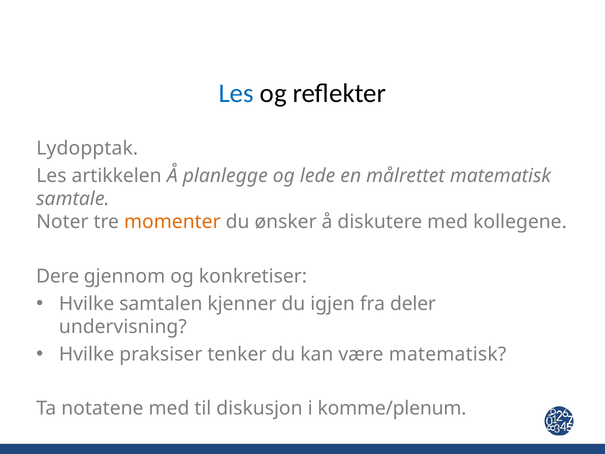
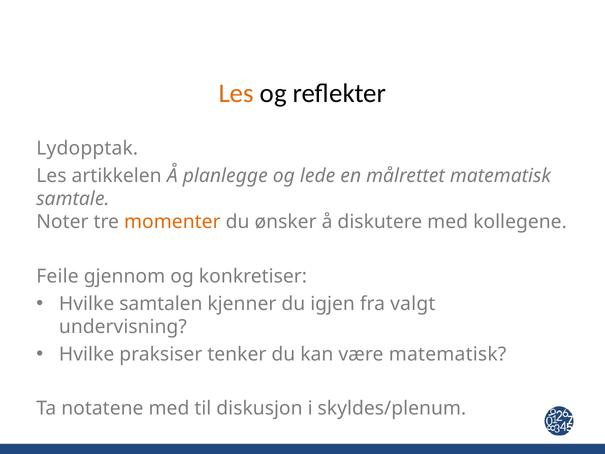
Les colour: blue -> orange (236, 93)
Dere: Dere -> Feile (58, 276)
deler: deler -> valgt (413, 304)
komme/plenum: komme/plenum -> skyldes/plenum (392, 408)
